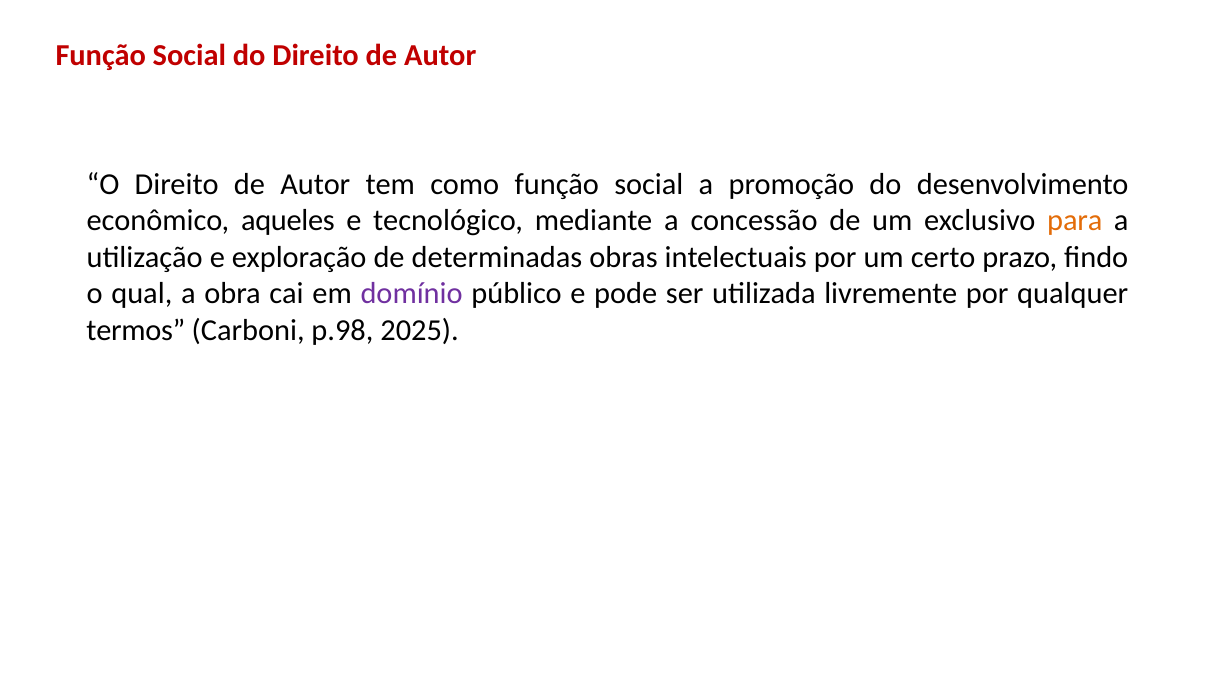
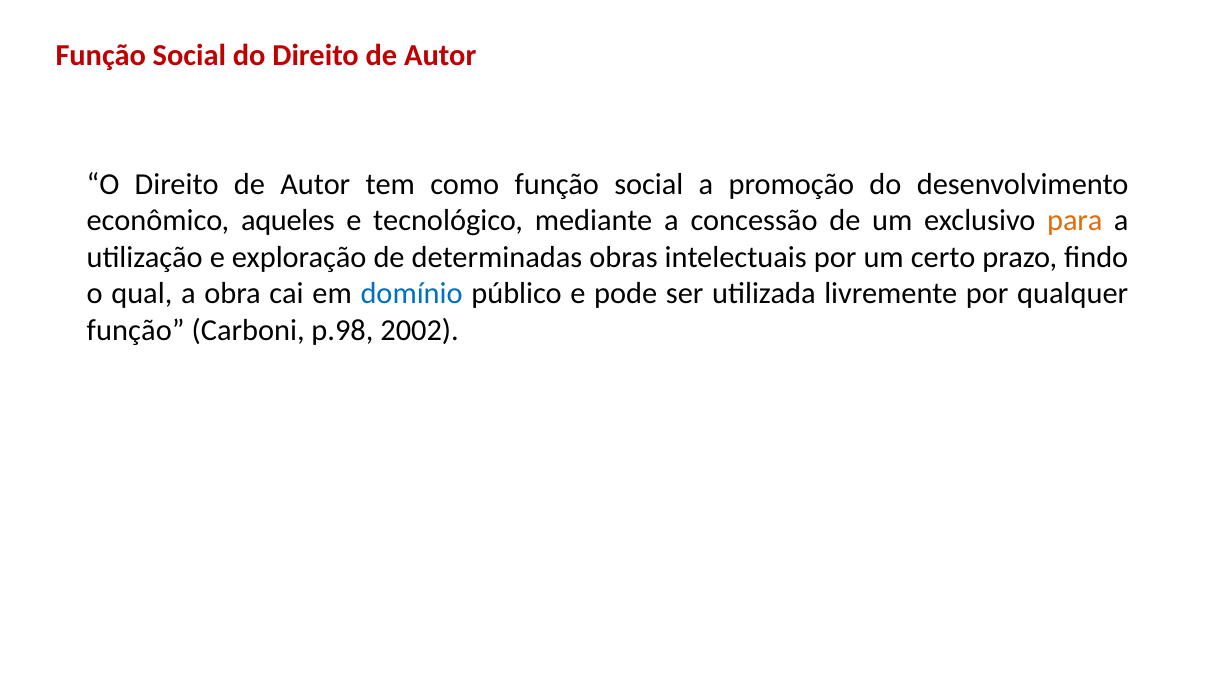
domínio colour: purple -> blue (412, 294)
termos: termos -> função (136, 330)
2025: 2025 -> 2002 (420, 330)
